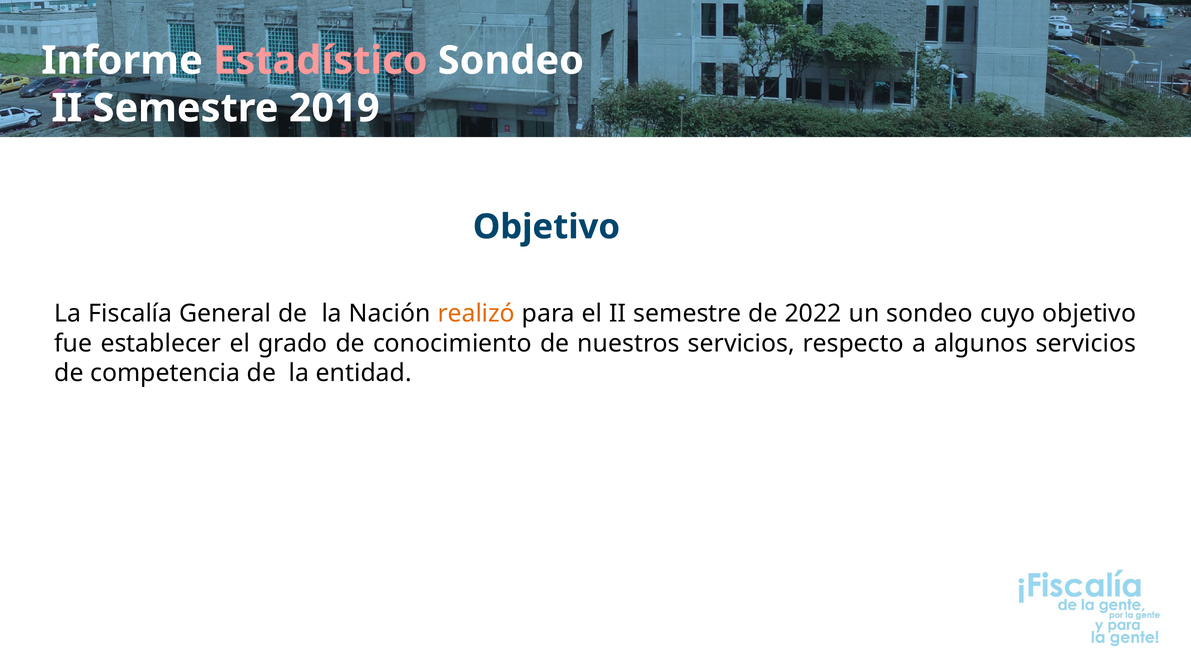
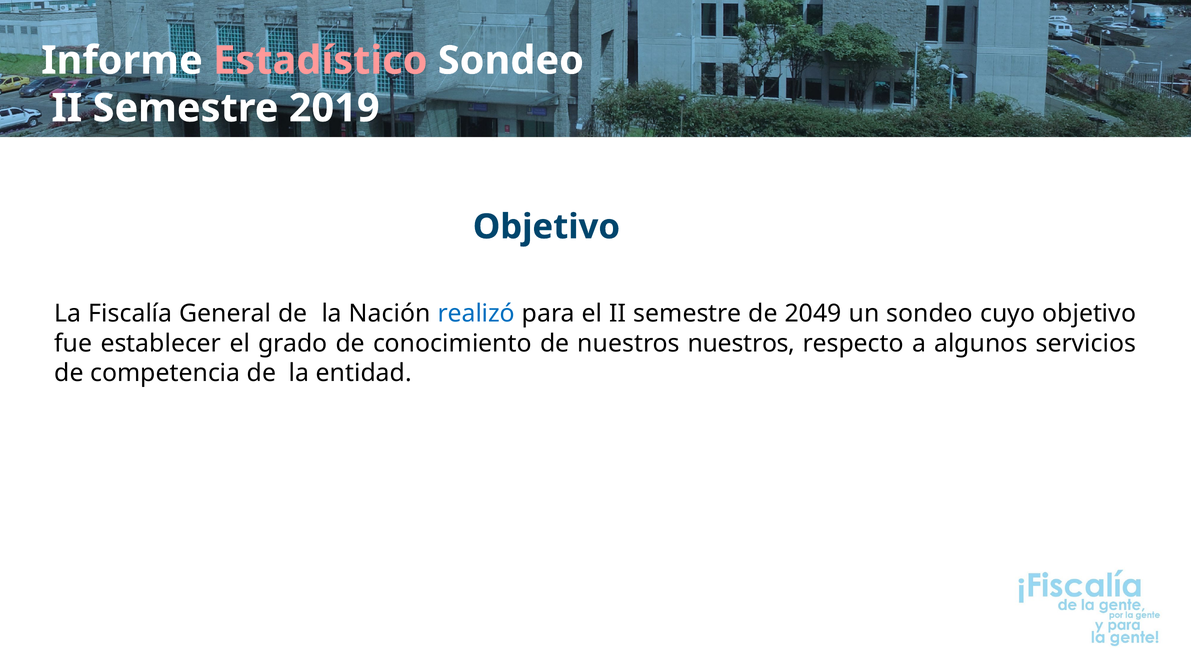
realizó colour: orange -> blue (476, 314)
2022: 2022 -> 2049 (813, 314)
nuestros servicios: servicios -> nuestros (741, 343)
